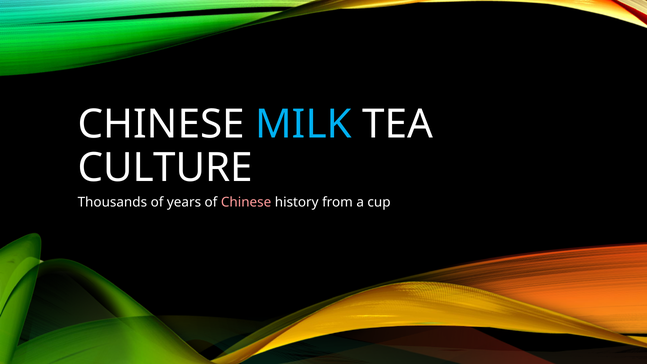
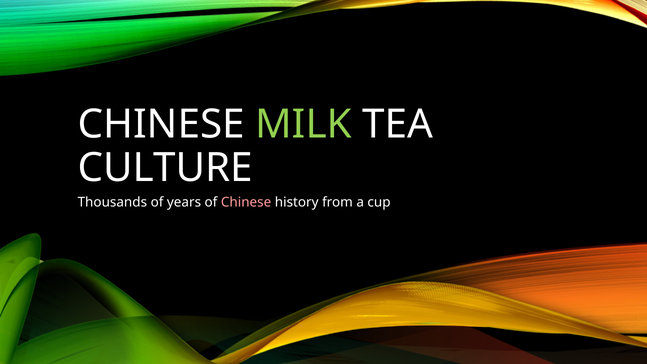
MILK colour: light blue -> light green (304, 124)
